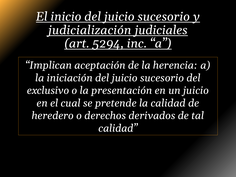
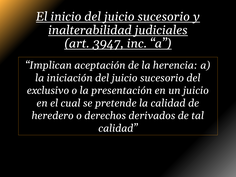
judicialización: judicialización -> inalterabilidad (90, 30)
5294: 5294 -> 3947 (108, 44)
